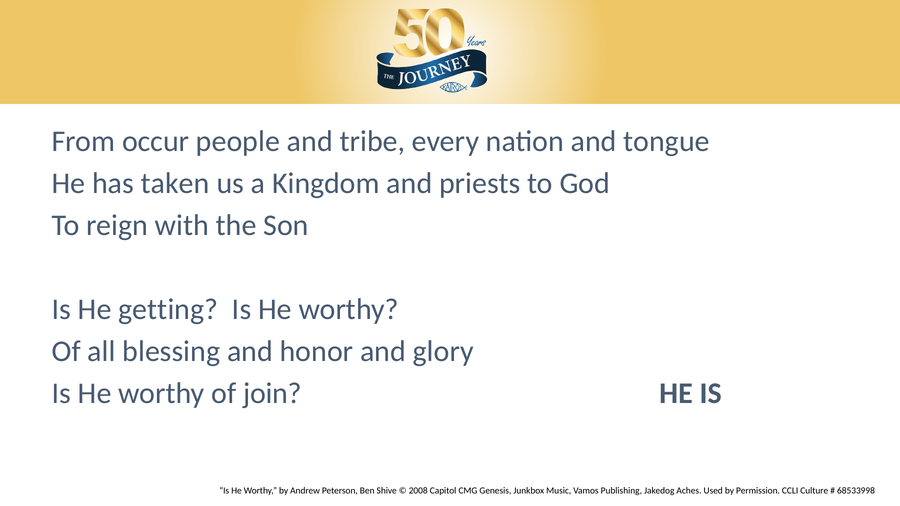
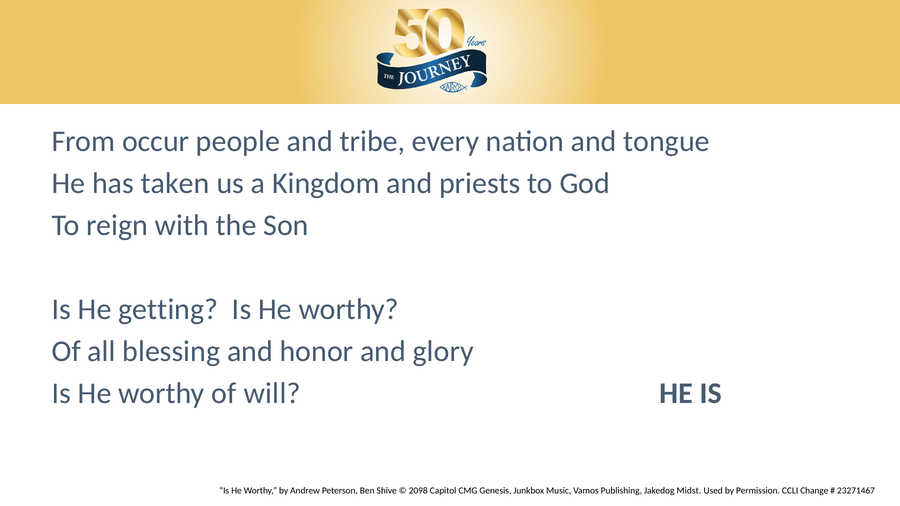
join: join -> will (272, 394)
2008: 2008 -> 2098 (418, 491)
Aches: Aches -> Midst (689, 491)
Culture: Culture -> Change (814, 491)
68533998: 68533998 -> 23271467 (856, 491)
